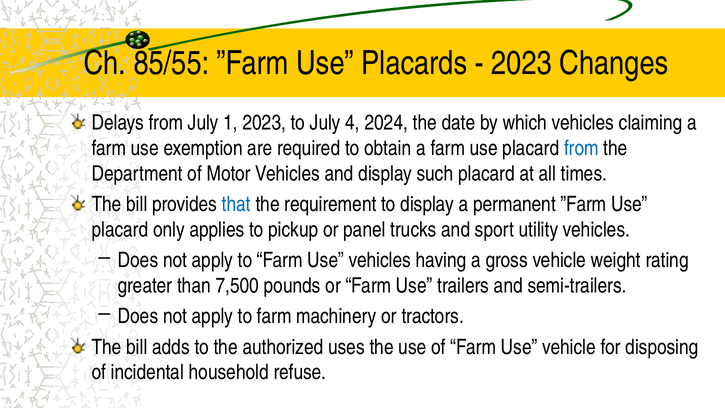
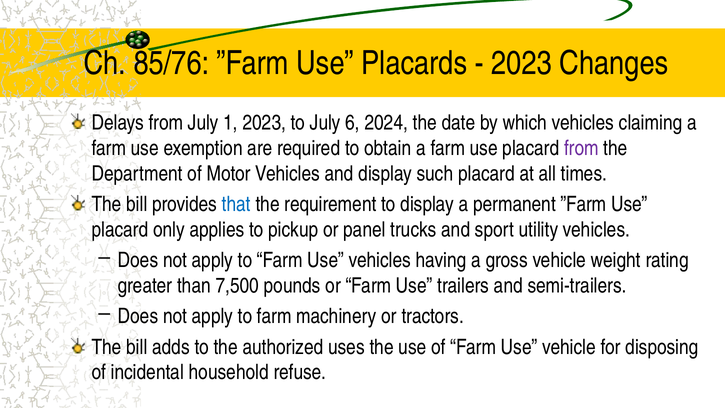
85/55: 85/55 -> 85/76 (171, 63)
4: 4 -> 6 (353, 123)
from colour: blue -> purple (581, 148)
